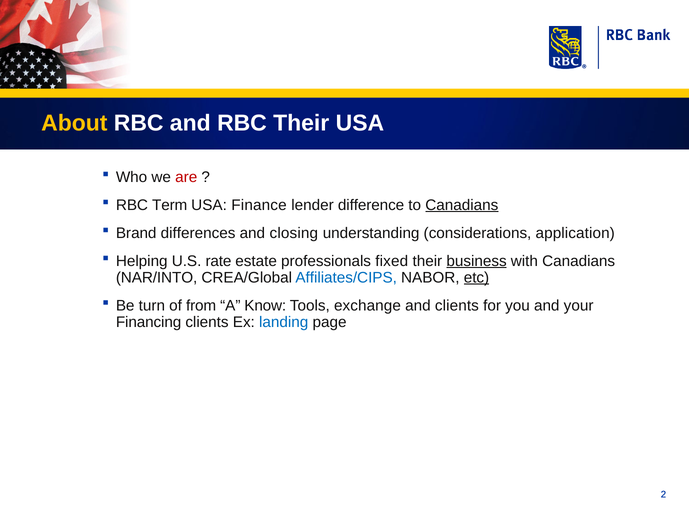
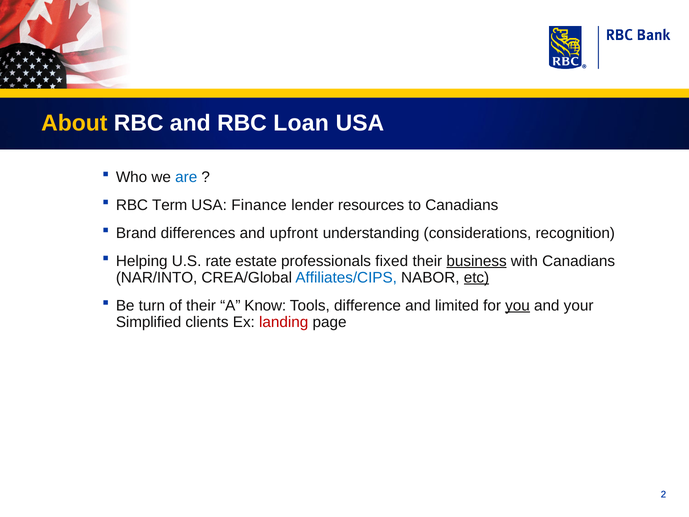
RBC Their: Their -> Loan (301, 123)
are colour: red -> blue (186, 177)
difference: difference -> resources (371, 205)
Canadians underline: present -> none (462, 205)
closing: closing -> upfront (294, 233)
application: application -> recognition (575, 233)
of from: from -> their (201, 305)
exchange: exchange -> difference (368, 305)
and clients: clients -> limited (457, 305)
you underline: none -> present (518, 305)
Financing: Financing -> Simplified (149, 322)
landing colour: blue -> red (284, 322)
